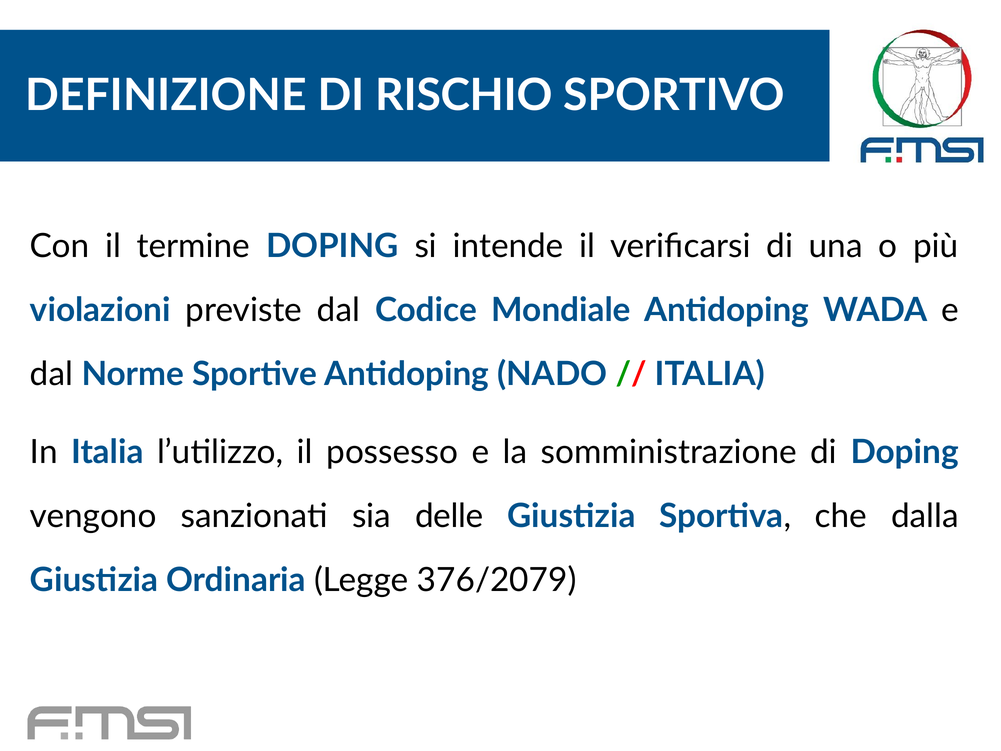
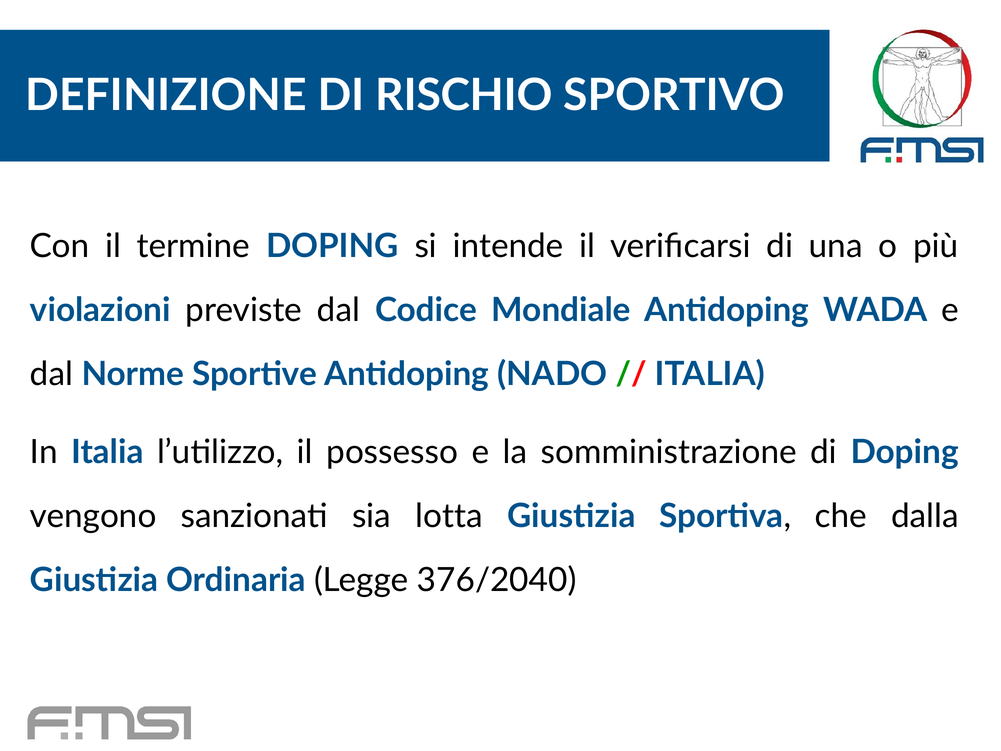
delle: delle -> lotta (449, 516)
376/2079: 376/2079 -> 376/2040 (497, 580)
